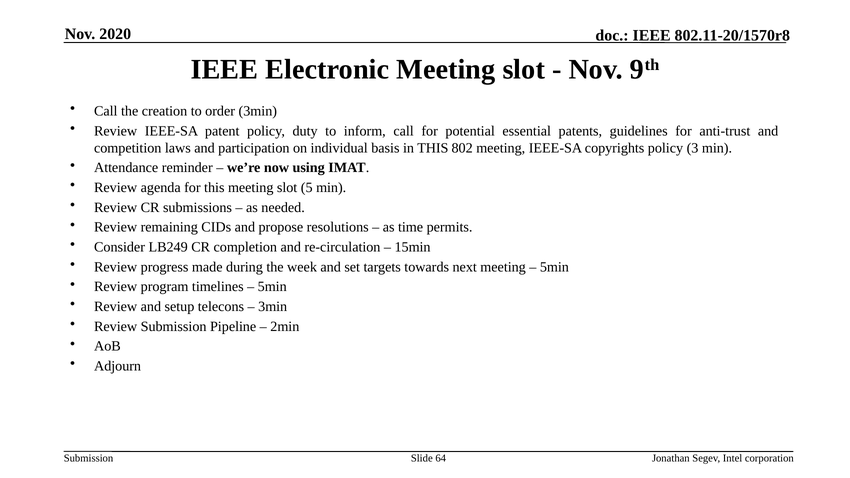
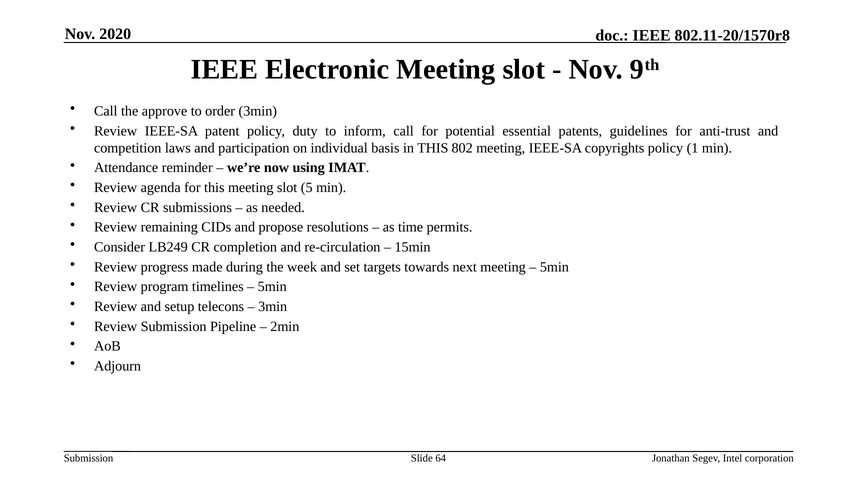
creation: creation -> approve (165, 111)
3: 3 -> 1 (693, 148)
